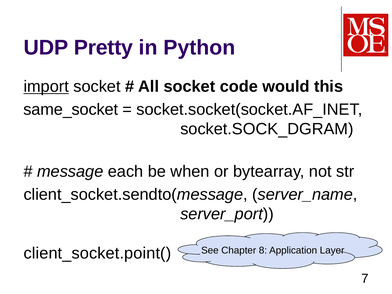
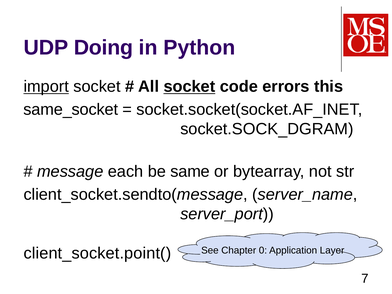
Pretty: Pretty -> Doing (103, 48)
socket underline: none -> present (189, 87)
would: would -> errors (286, 87)
when: when -> same (190, 172)
8: 8 -> 0 (263, 250)
